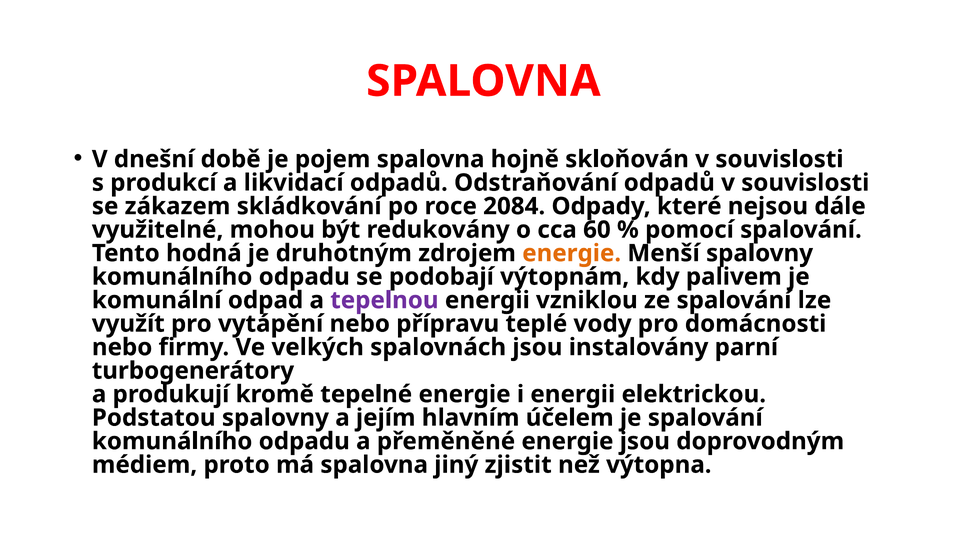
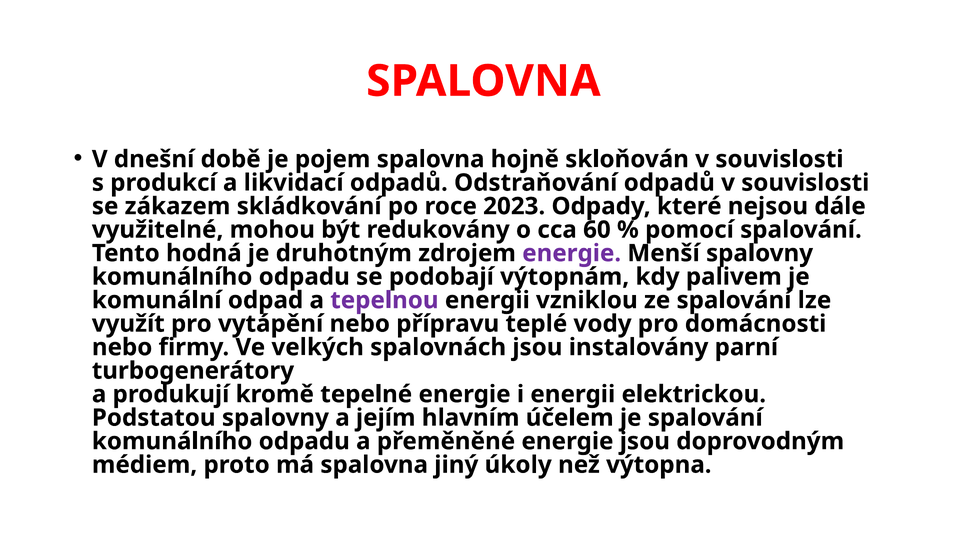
2084: 2084 -> 2023 (514, 206)
energie colour: orange -> purple (572, 253)
zjistit: zjistit -> úkoly (518, 465)
